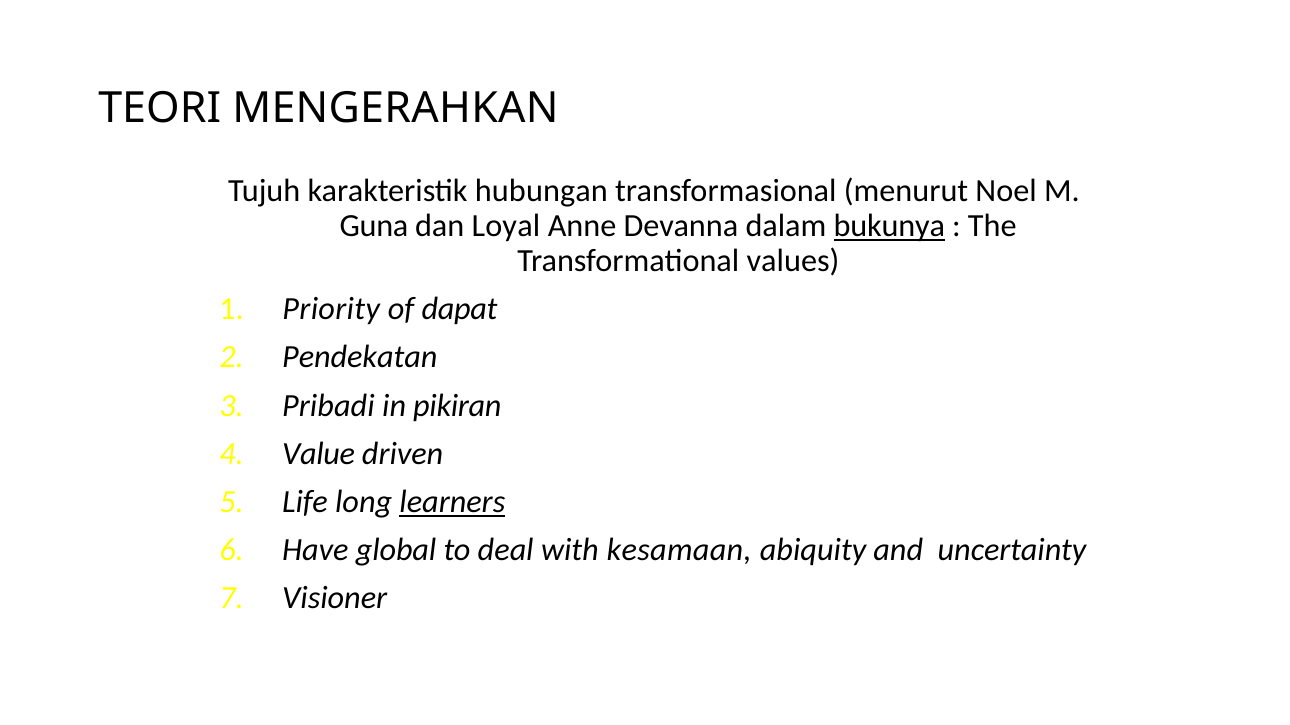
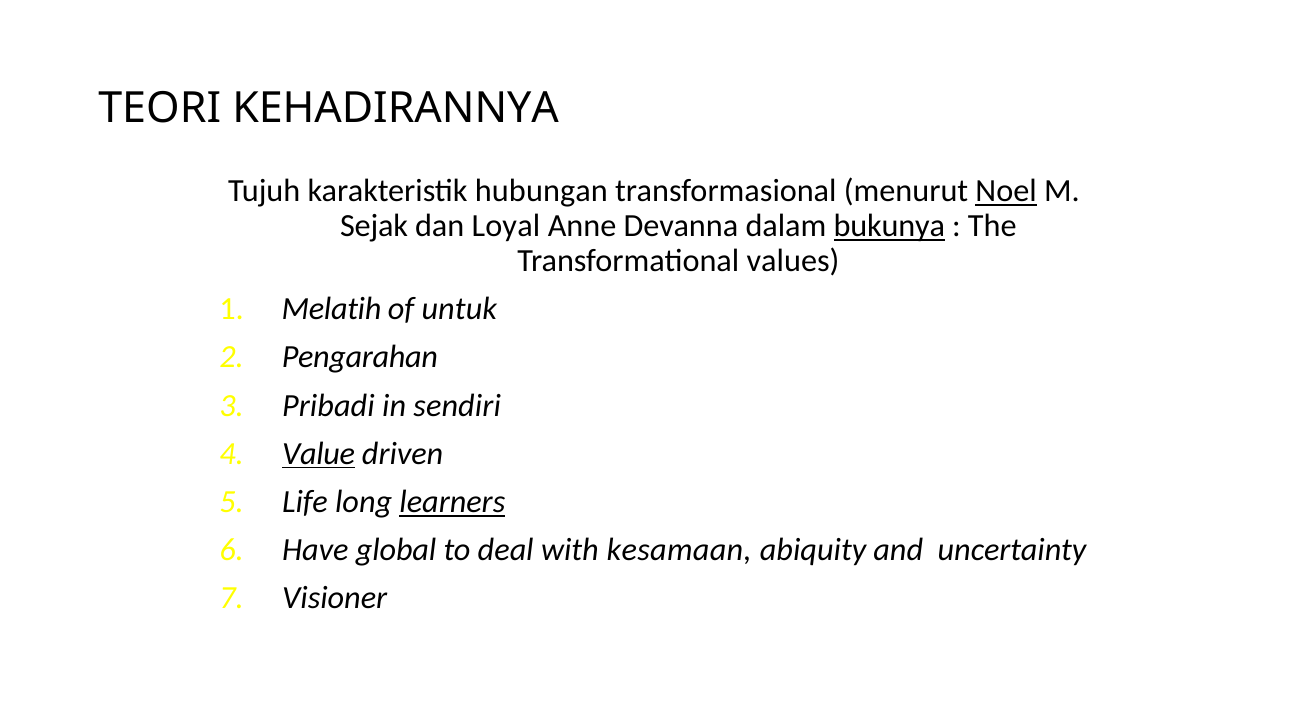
MENGERAHKAN: MENGERAHKAN -> KEHADIRANNYA (396, 108)
Noel underline: none -> present (1006, 191)
Guna: Guna -> Sejak (374, 226)
Priority: Priority -> Melatih (332, 309)
dapat: dapat -> untuk (459, 309)
Pendekatan: Pendekatan -> Pengarahan (360, 358)
pikiran: pikiran -> sendiri (457, 406)
Value underline: none -> present (319, 454)
